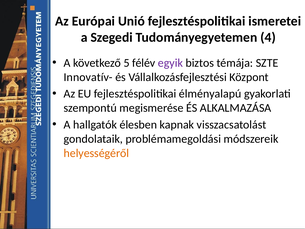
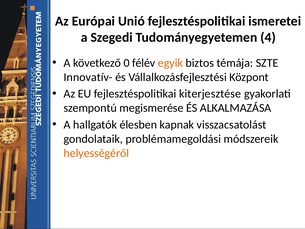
5: 5 -> 0 (127, 63)
egyik colour: purple -> orange (170, 63)
élményalapú: élményalapú -> kiterjesztése (210, 94)
